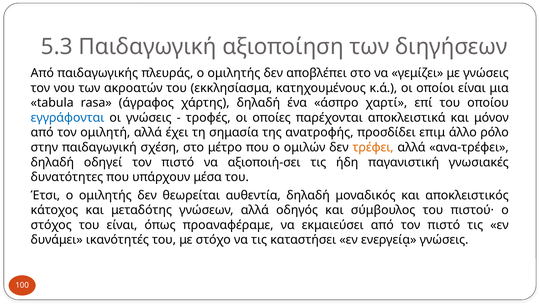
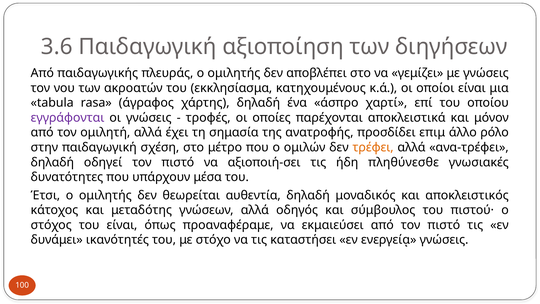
5.3: 5.3 -> 3.6 (57, 47)
εγγράφονται colour: blue -> purple (68, 118)
παγανιστική: παγανιστική -> πληθύνεσθε (404, 162)
